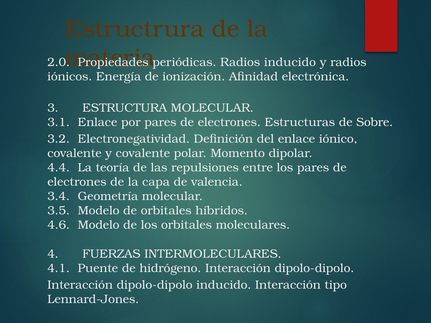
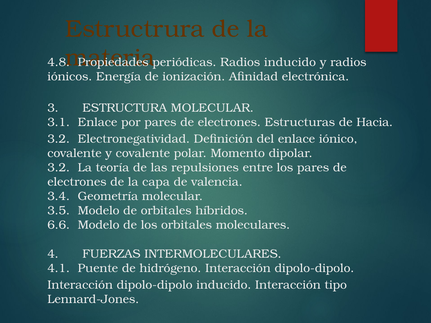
2.0: 2.0 -> 4.8 (59, 62)
Sobre: Sobre -> Hacia (375, 122)
4.4: 4.4 -> 3.2 (59, 168)
4.6: 4.6 -> 6.6 (59, 225)
